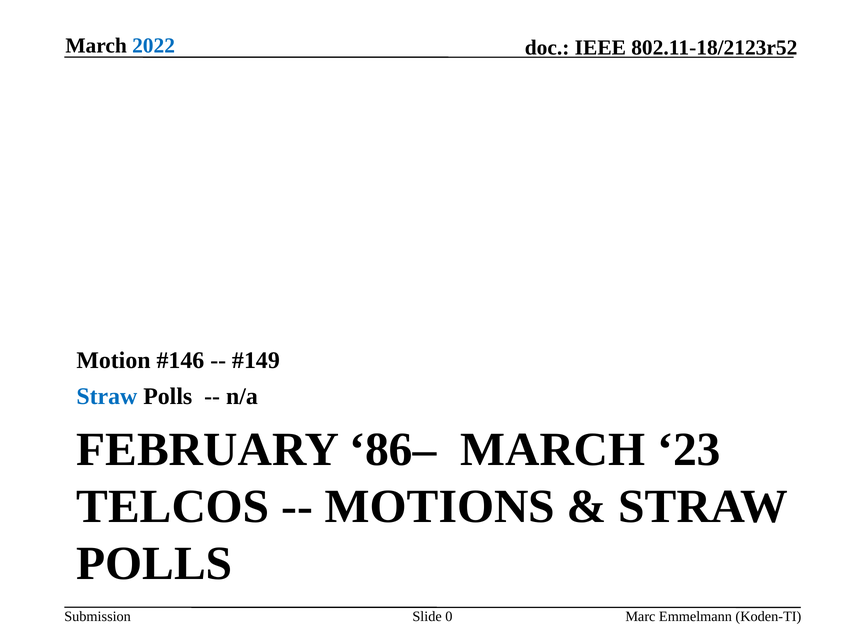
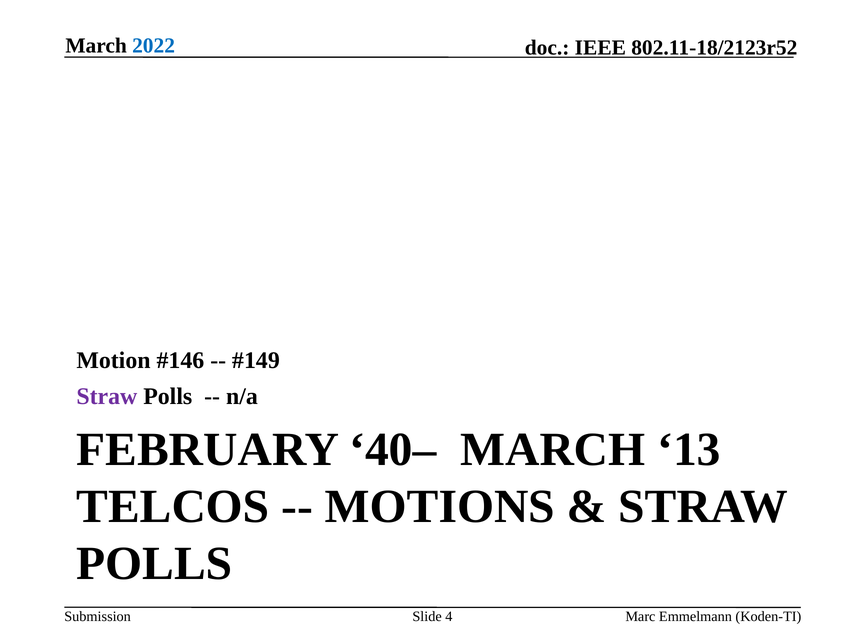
Straw colour: blue -> purple (107, 397)
86–: 86– -> 40– (393, 450)
23: 23 -> 13 (689, 450)
0: 0 -> 4 (449, 617)
